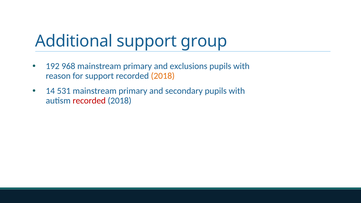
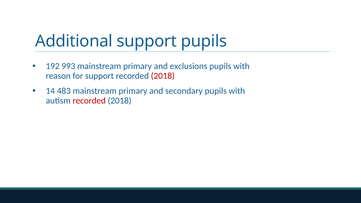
support group: group -> pupils (204, 41)
968: 968 -> 993 (68, 66)
2018 colour: orange -> red (163, 76)
531: 531 -> 483 (64, 91)
